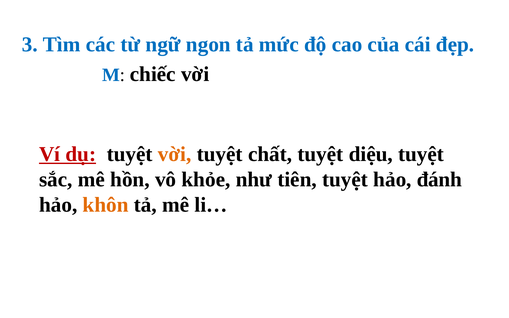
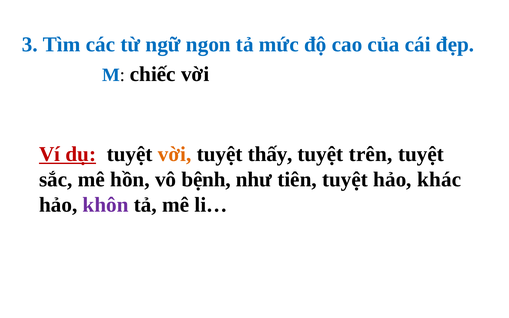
chất: chất -> thấy (270, 154)
diệu: diệu -> trên (371, 154)
khỏe: khỏe -> bệnh (206, 180)
đánh: đánh -> khác (439, 180)
khôn colour: orange -> purple (106, 205)
